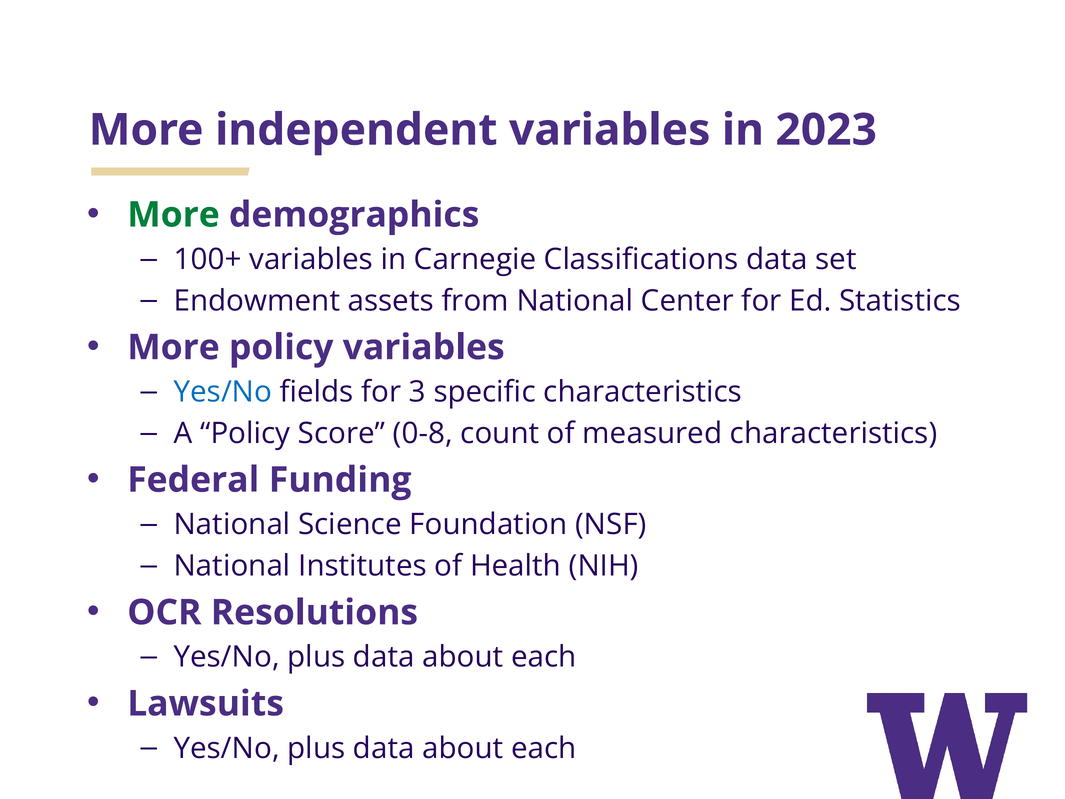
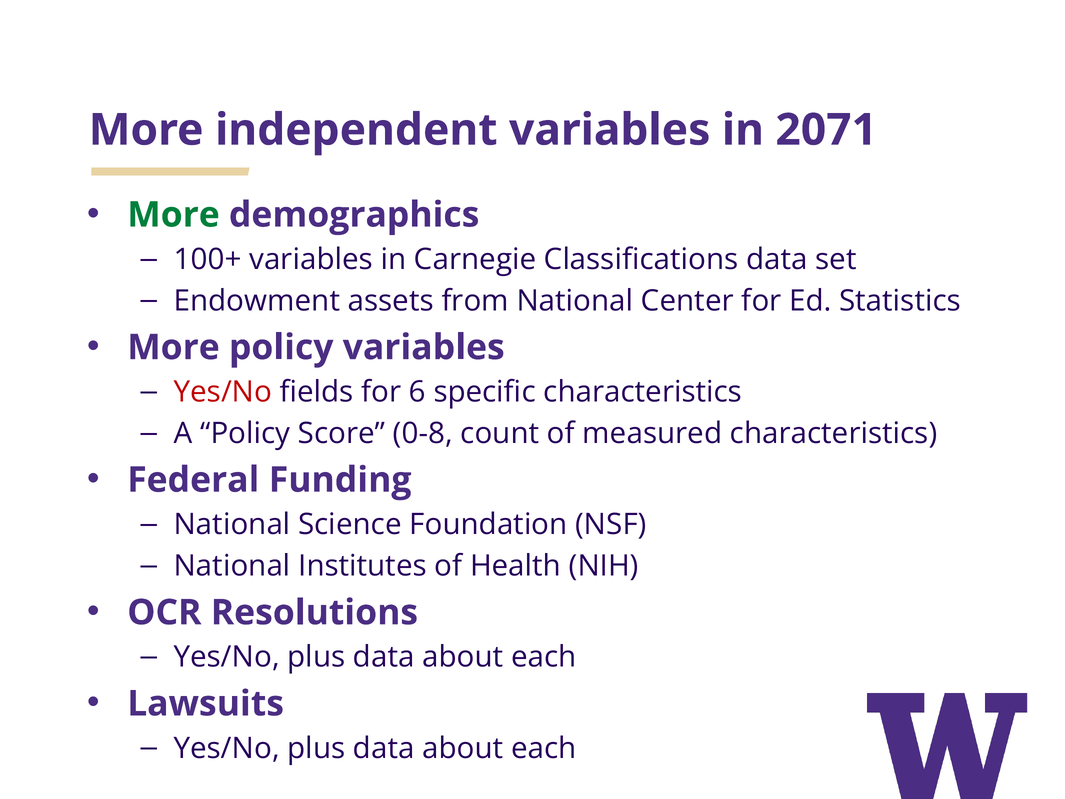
2023: 2023 -> 2071 (826, 130)
Yes/No colour: blue -> red (223, 392)
3: 3 -> 6 (417, 392)
